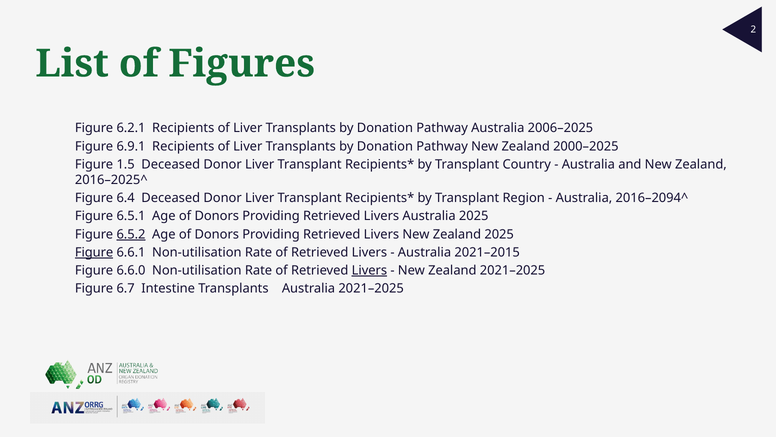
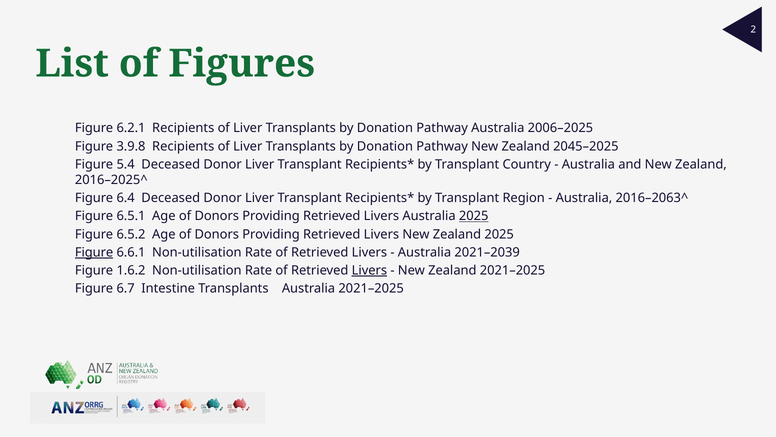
6.9.1: 6.9.1 -> 3.9.8 (131, 146)
2000–2025: 2000–2025 -> 2045–2025 (586, 146)
1.5: 1.5 -> 5.4 (126, 164)
2016–2094^: 2016–2094^ -> 2016–2063^ (652, 198)
2025 underline: none -> present (474, 216)
6.5.2 underline: present -> none (131, 234)
2021–2015: 2021–2015 -> 2021–2039 (487, 252)
6.6.0: 6.6.0 -> 1.6.2 (131, 270)
